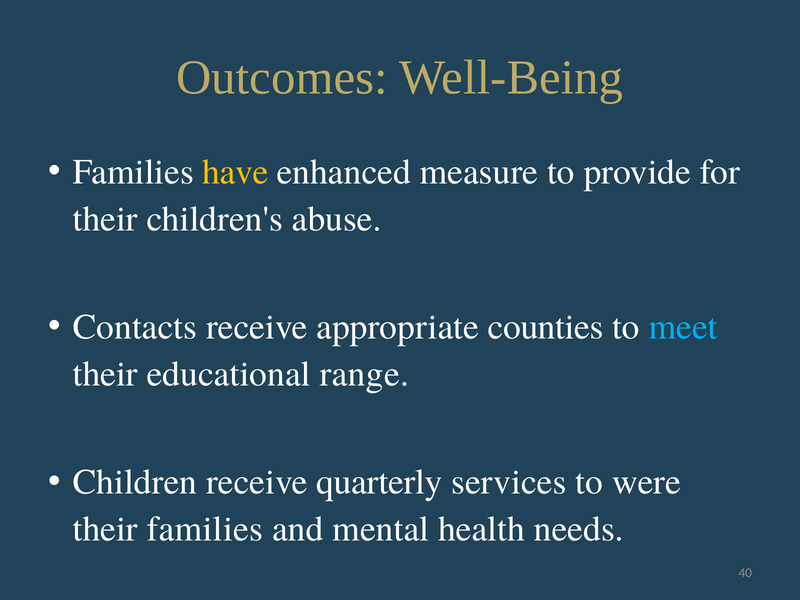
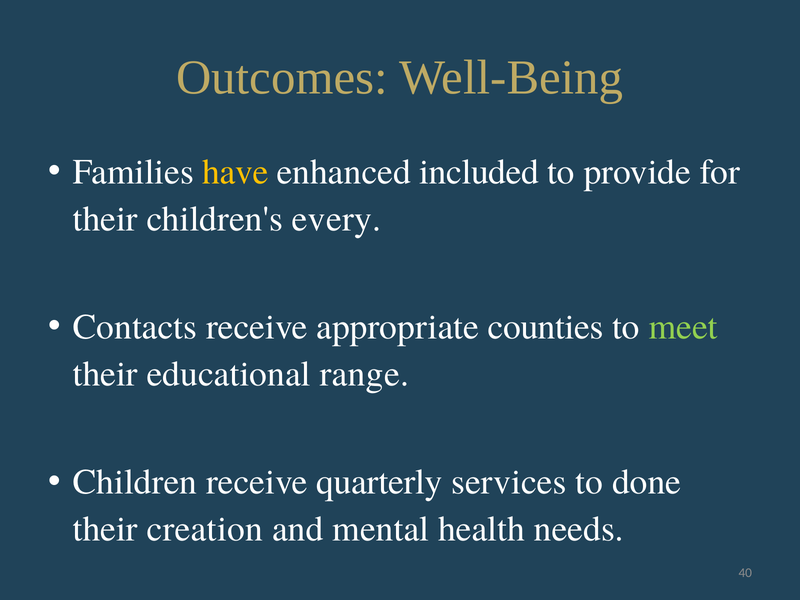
measure: measure -> included (479, 172)
abuse: abuse -> every (337, 219)
meet colour: light blue -> light green (683, 327)
were: were -> done (647, 482)
their families: families -> creation (205, 529)
